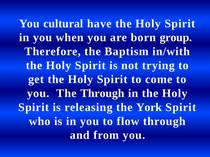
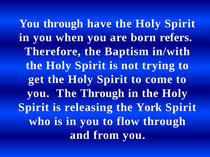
You cultural: cultural -> through (63, 24)
group: group -> refers (176, 38)
